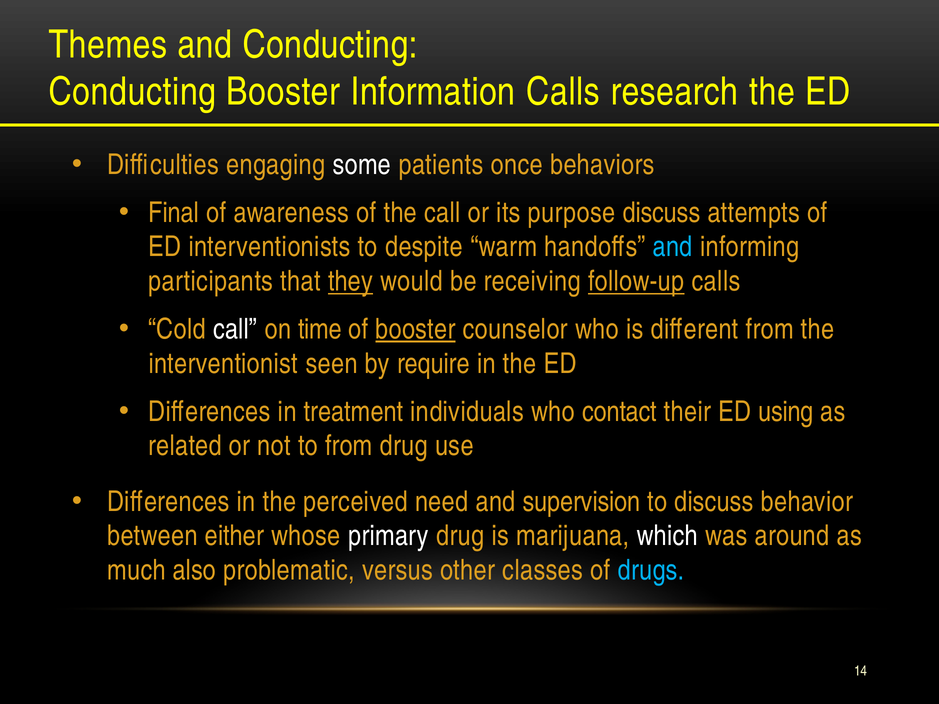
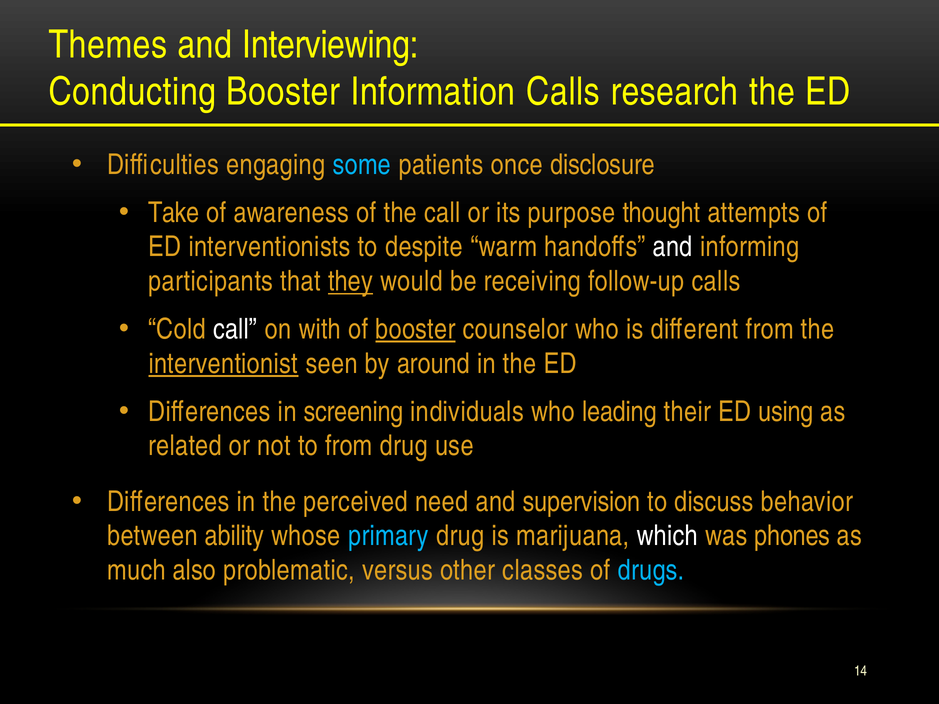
and Conducting: Conducting -> Interviewing (330, 45)
some colour: white -> light blue (362, 165)
behaviors: behaviors -> disclosure (602, 165)
Final: Final -> Take (174, 213)
purpose discuss: discuss -> thought (661, 213)
and colour: light blue -> white (673, 247)
follow-up underline: present -> none (636, 281)
time: time -> with (320, 329)
interventionist underline: none -> present (223, 364)
require: require -> around (433, 364)
treatment: treatment -> screening (354, 412)
contact: contact -> leading (620, 412)
either: either -> ability (234, 536)
primary colour: white -> light blue (388, 536)
around: around -> phones (792, 536)
